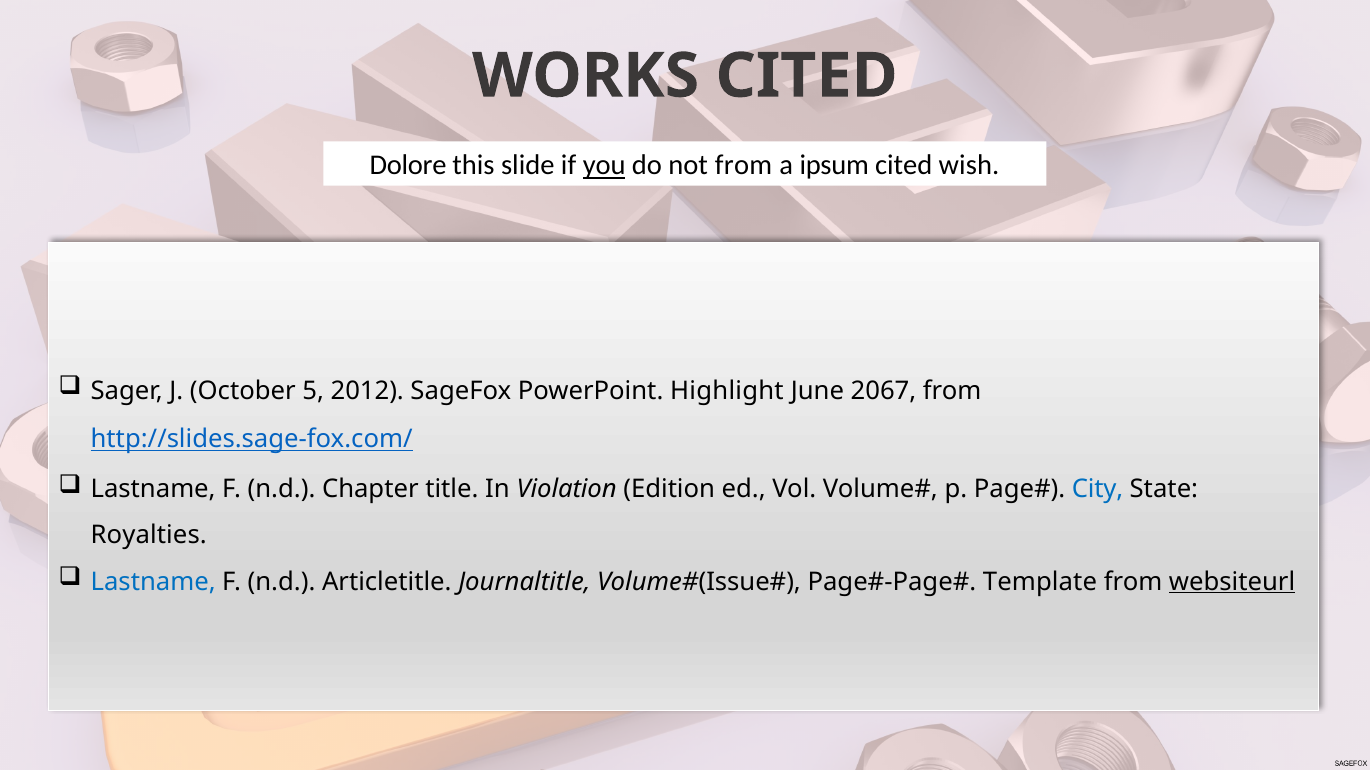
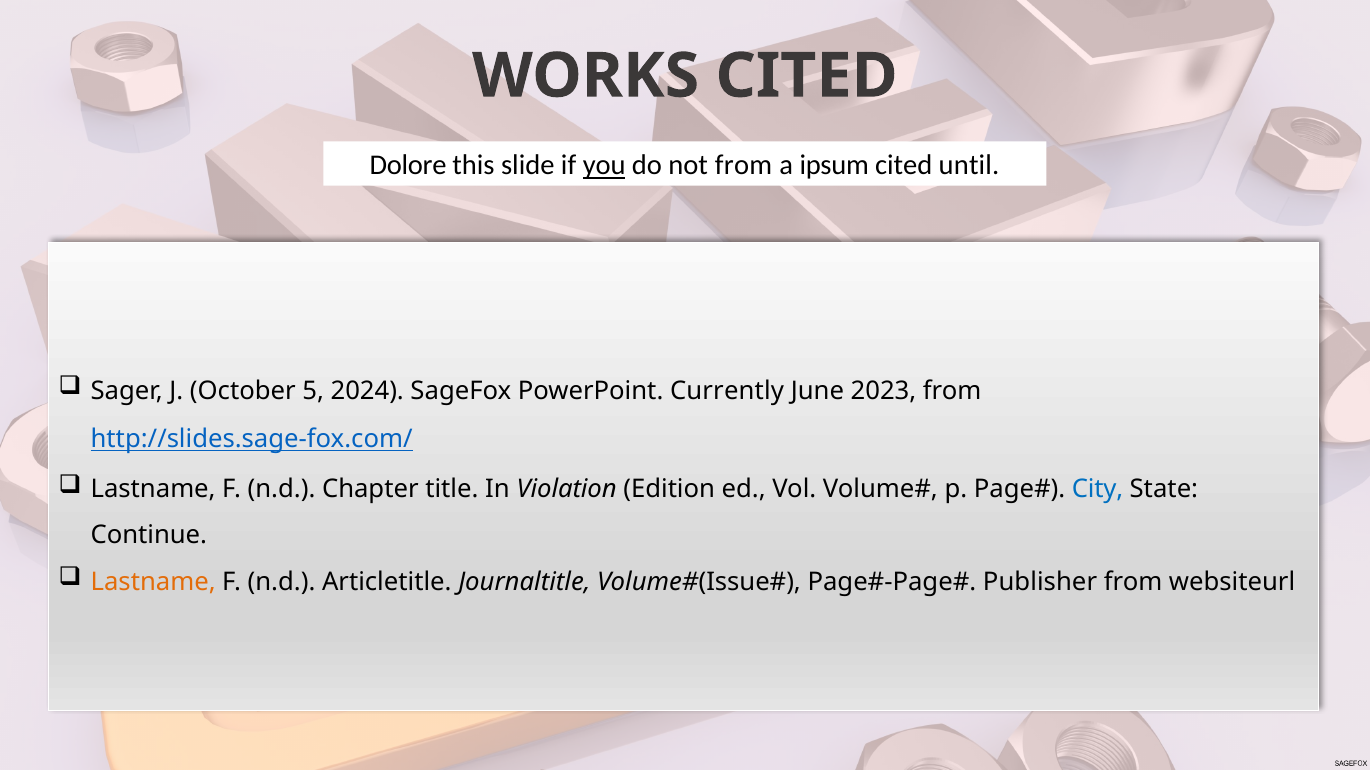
wish: wish -> until (969, 166)
2012: 2012 -> 2024 (367, 391)
Highlight: Highlight -> Currently (727, 391)
2067: 2067 -> 2023 (883, 391)
Royalties: Royalties -> Continue (149, 536)
Lastname colour: blue -> orange (153, 582)
Template: Template -> Publisher (1040, 582)
websiteurl underline: present -> none (1232, 582)
